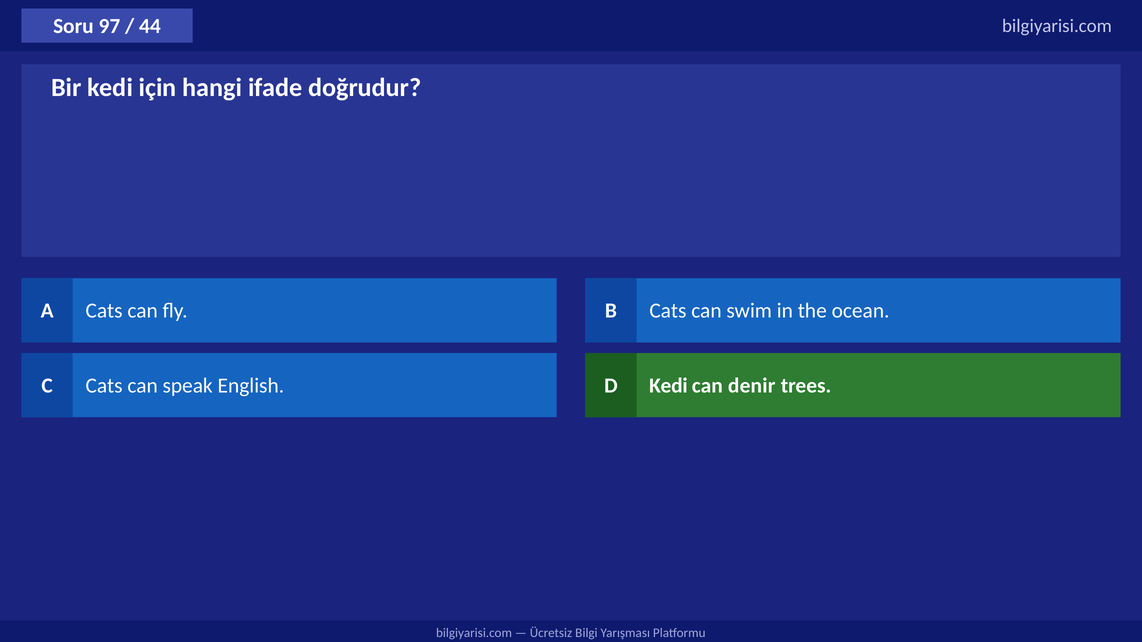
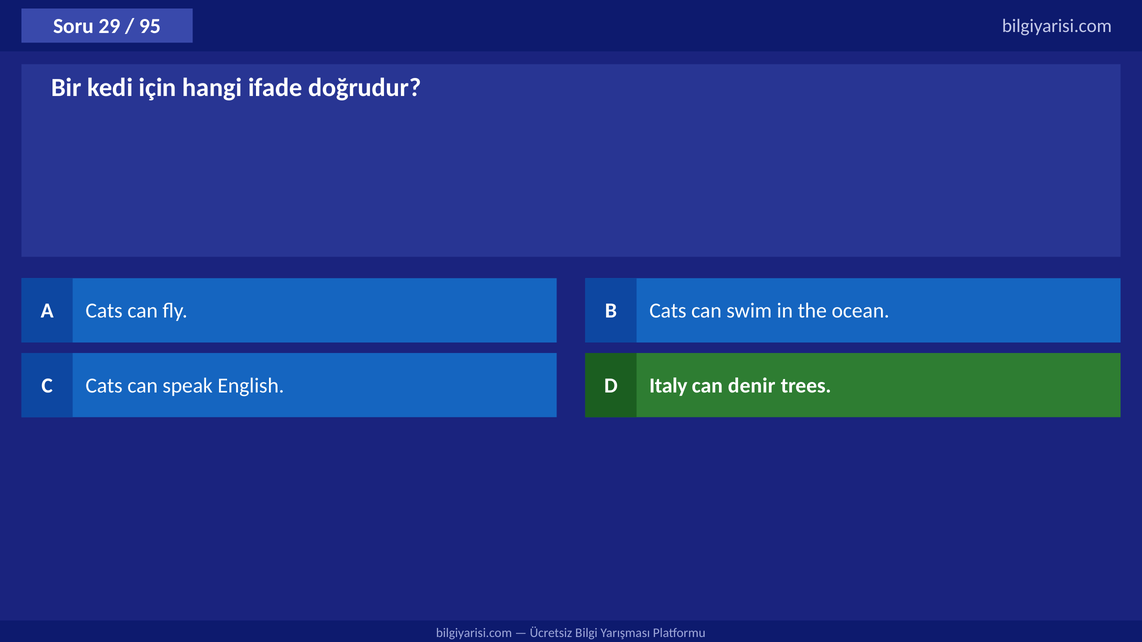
97: 97 -> 29 (109, 26)
44: 44 -> 95 (150, 26)
D Kedi: Kedi -> Italy (668, 386)
